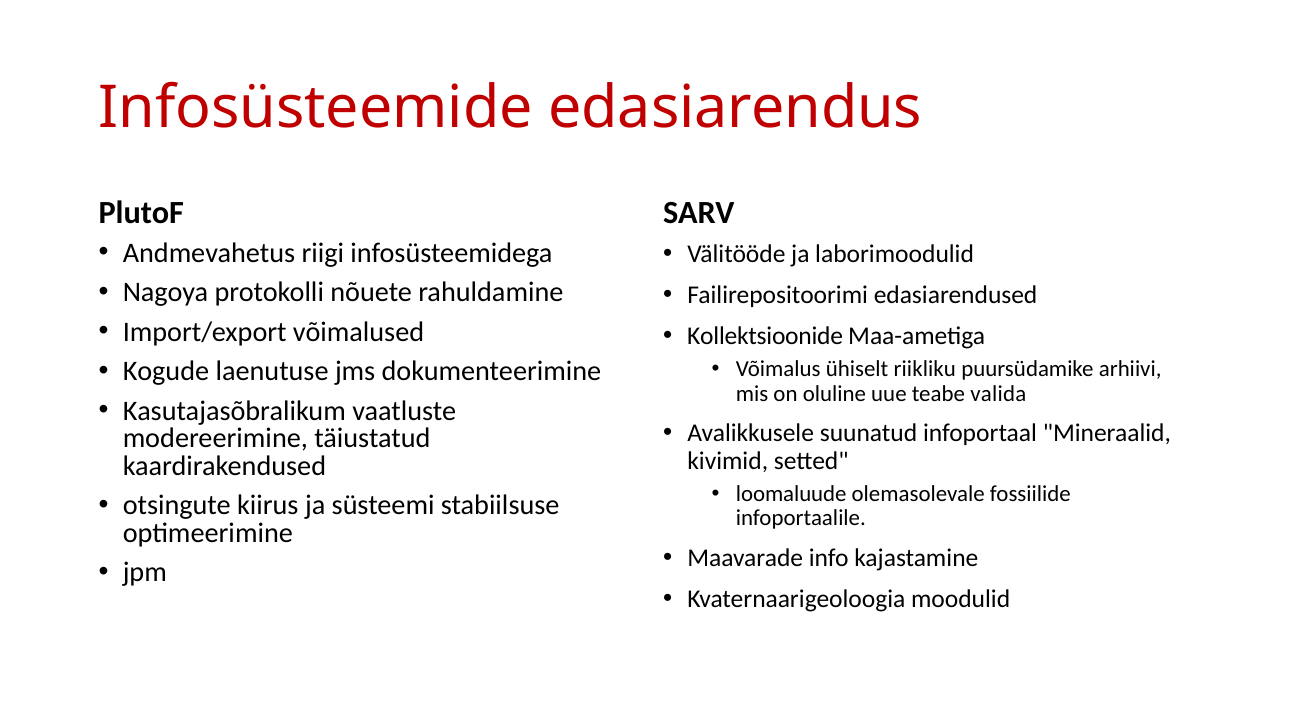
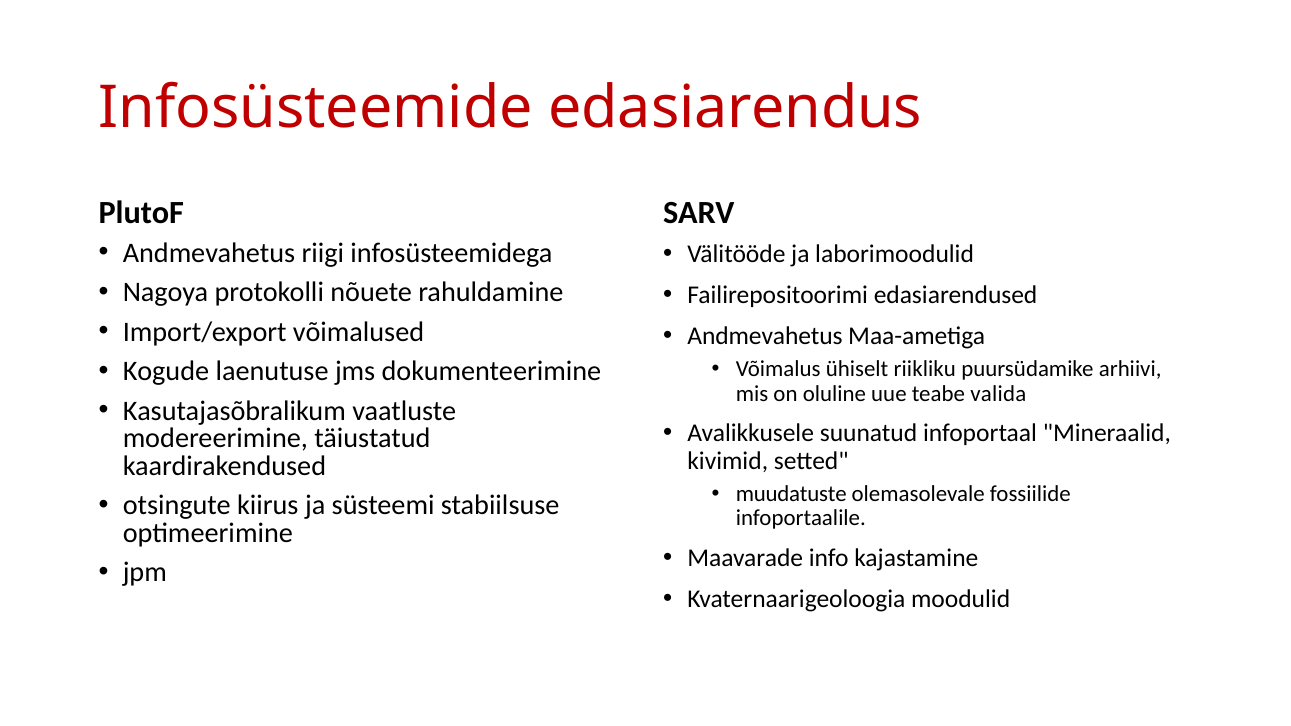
Kollektsioonide: Kollektsioonide -> Andmevahetus (765, 336)
loomaluude: loomaluude -> muudatuste (791, 494)
